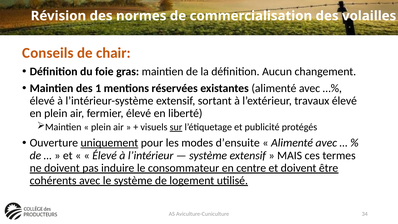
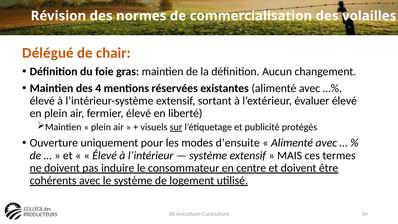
Conseils: Conseils -> Délégué (48, 53)
1: 1 -> 4 (98, 88)
travaux: travaux -> évaluer (312, 101)
uniquement underline: present -> none (109, 143)
